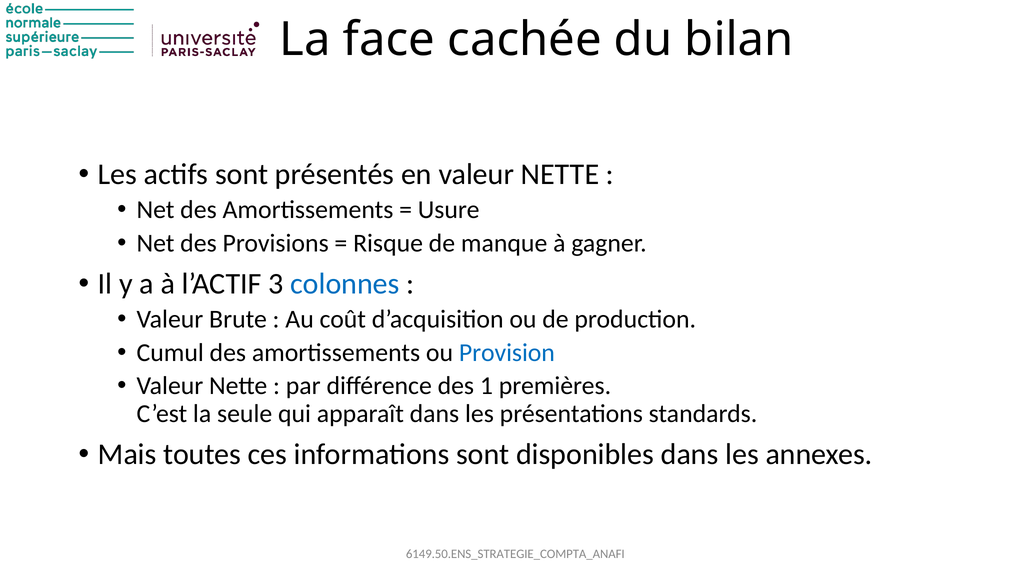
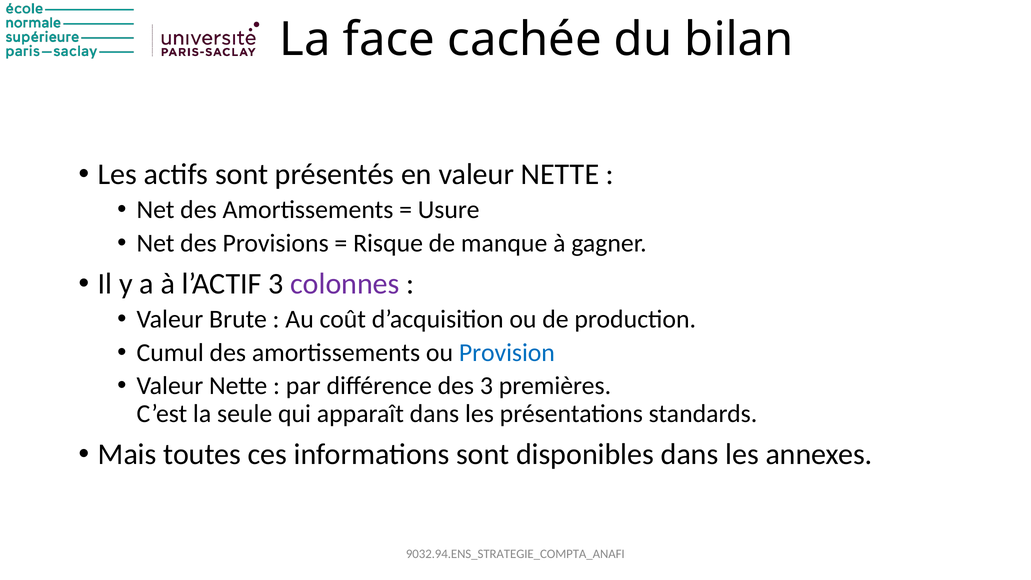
colonnes colour: blue -> purple (345, 284)
des 1: 1 -> 3 (486, 386)
6149.50.ENS_STRATEGIE_COMPTA_ANAFI: 6149.50.ENS_STRATEGIE_COMPTA_ANAFI -> 9032.94.ENS_STRATEGIE_COMPTA_ANAFI (515, 554)
